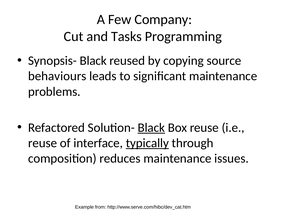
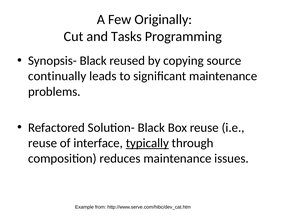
Company: Company -> Originally (163, 20)
behaviours: behaviours -> continually (57, 76)
Black underline: present -> none (151, 127)
